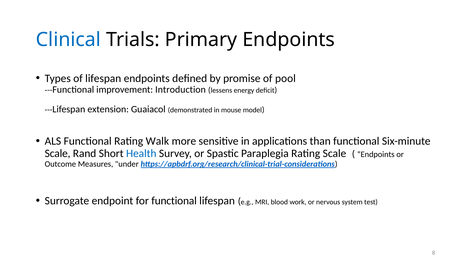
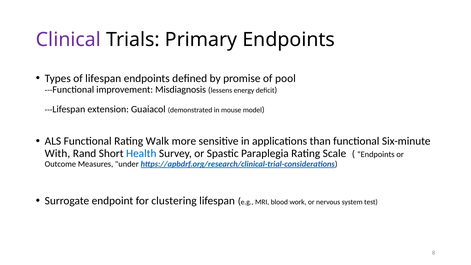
Clinical colour: blue -> purple (68, 40)
Introduction: Introduction -> Misdiagnosis (181, 90)
Scale: Scale -> With (57, 153)
for functional: functional -> clustering (174, 201)
